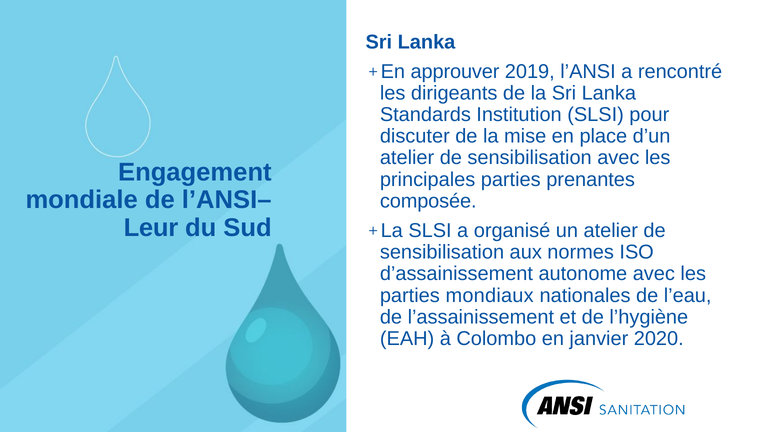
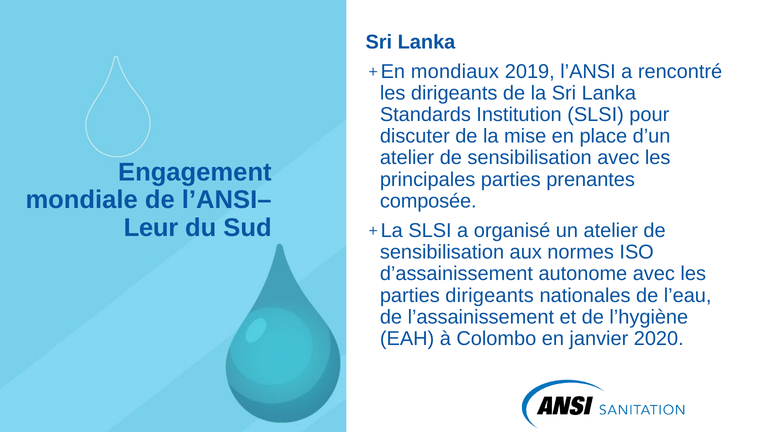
approuver: approuver -> mondiaux (455, 72)
parties mondiaux: mondiaux -> dirigeants (490, 295)
